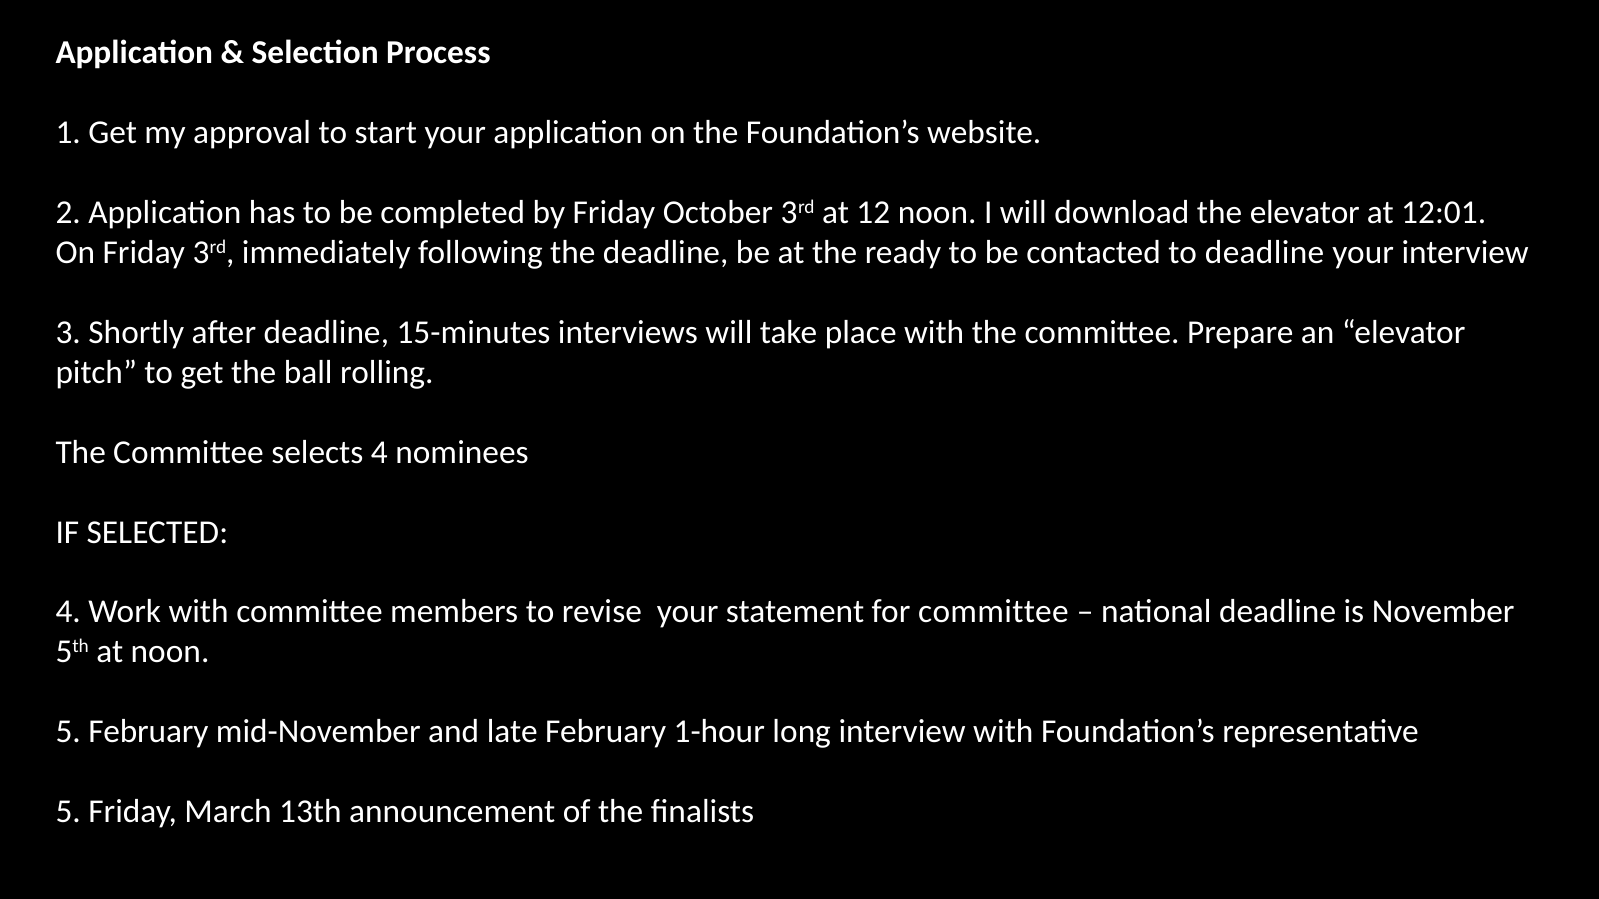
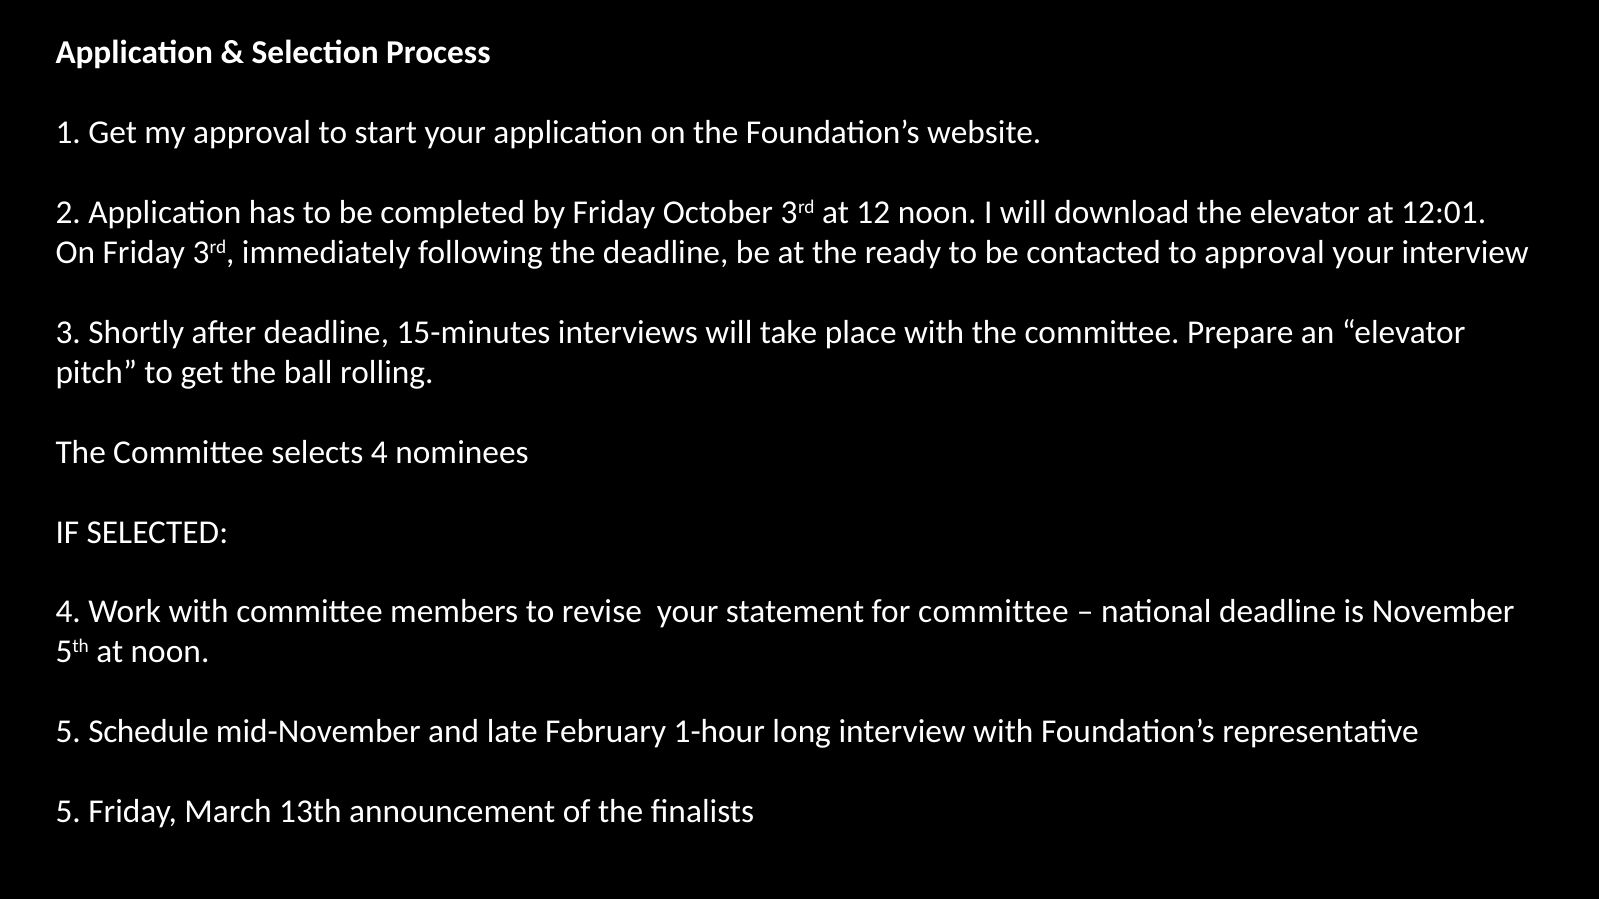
to deadline: deadline -> approval (1265, 252)
5 February: February -> Schedule (148, 732)
